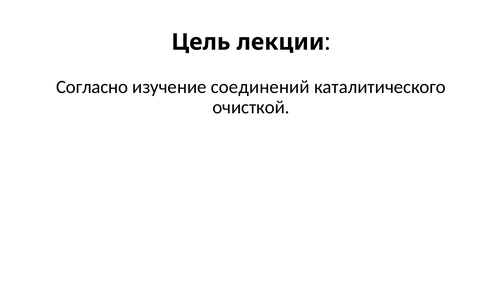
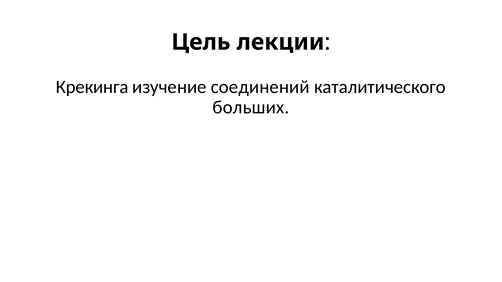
Согласно: Согласно -> Крекинга (92, 87)
очисткой: очисткой -> больших (251, 107)
